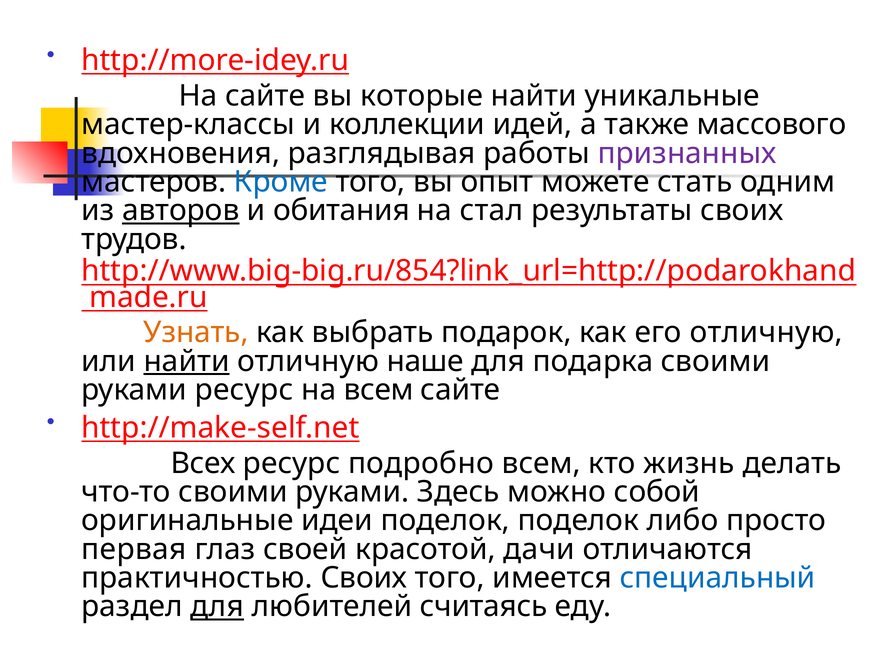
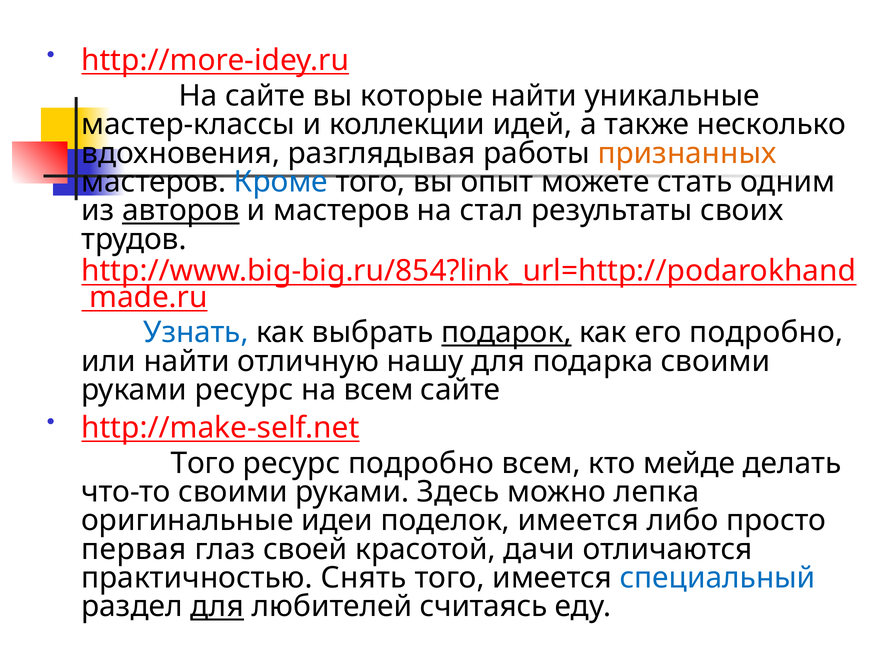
массового: массового -> несколько (771, 124)
признанных colour: purple -> orange (687, 153)
и обитания: обитания -> мастеров (341, 211)
Узнать colour: orange -> blue (196, 333)
подарок underline: none -> present (506, 333)
его отличную: отличную -> подробно (766, 333)
найти underline: present -> none (187, 361)
наше: наше -> нашу (425, 361)
Всех: Всех -> Того (203, 463)
жизнь: жизнь -> мейде (689, 463)
собой: собой -> лепка (657, 492)
поделок поделок: поделок -> имеется (578, 521)
практичностью Своих: Своих -> Снять (364, 578)
